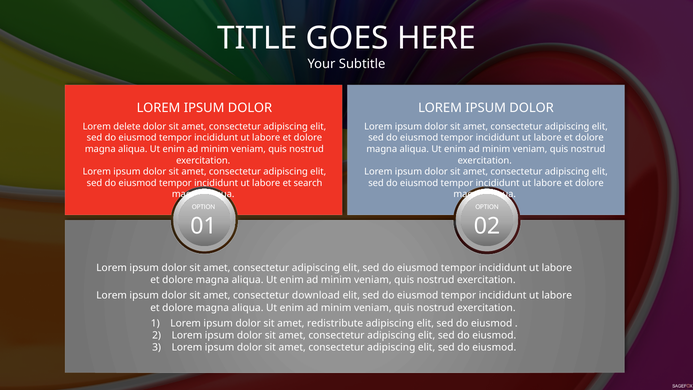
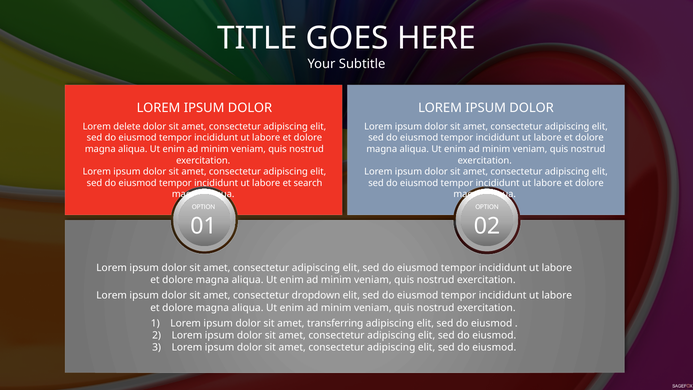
download: download -> dropdown (316, 295)
redistribute: redistribute -> transferring (335, 323)
